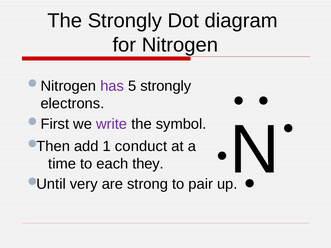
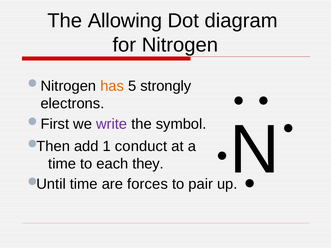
The Strongly: Strongly -> Allowing (125, 21)
has colour: purple -> orange (112, 86)
very: very -> time (84, 184)
strong: strong -> forces (148, 184)
